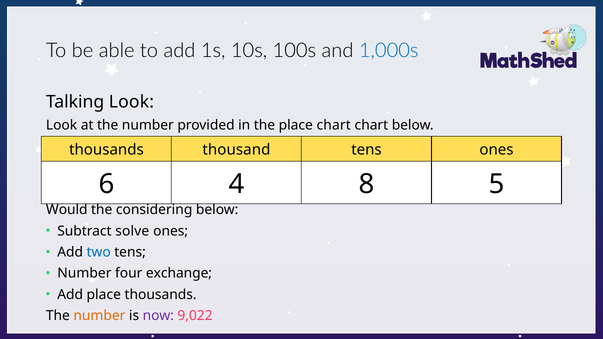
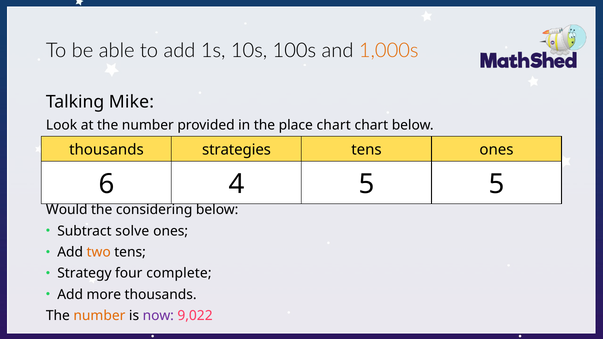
1,000s colour: blue -> orange (389, 51)
Talking Look: Look -> Mike (131, 102)
thousand: thousand -> strategies (237, 150)
4 8: 8 -> 5 (367, 184)
two colour: blue -> orange (99, 252)
Number: Number -> Strategy (84, 274)
exchange: exchange -> complete (179, 274)
Add place: place -> more (104, 295)
